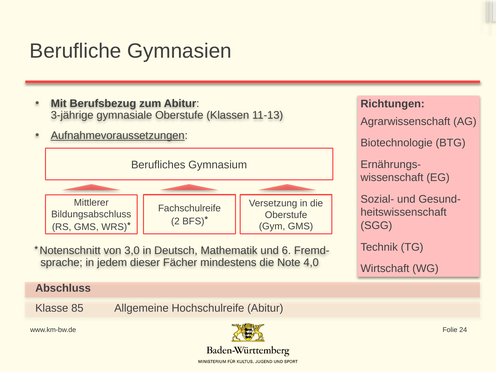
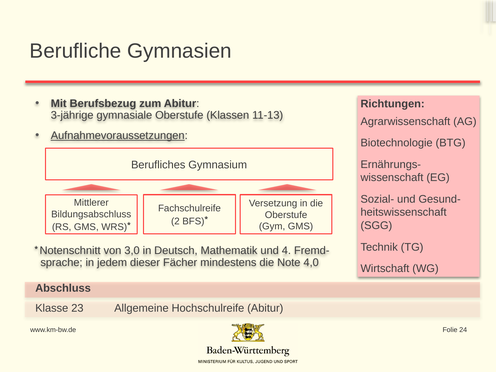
6: 6 -> 4 (286, 251)
85: 85 -> 23 (77, 308)
